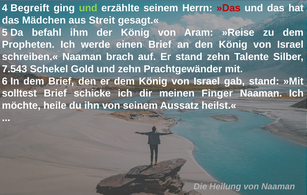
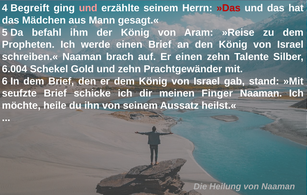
und colour: light green -> pink (88, 8)
Streit: Streit -> Mann (102, 20)
Er stand: stand -> einen (189, 57)
7.543: 7.543 -> 6.004 (15, 69)
solltest: solltest -> seufzte (19, 93)
